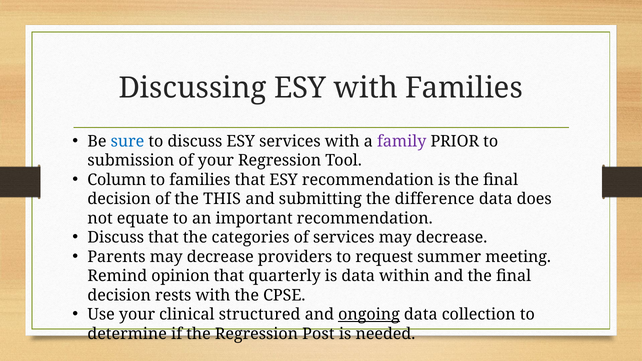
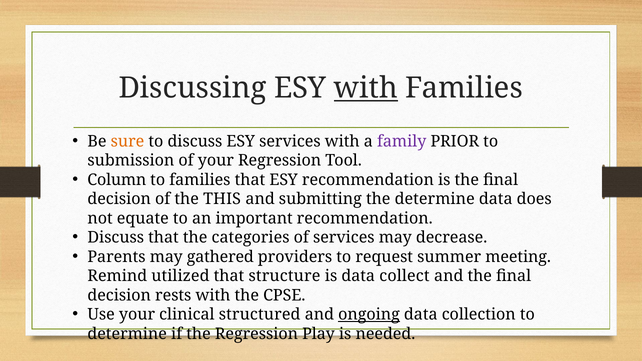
with underline: none -> present (366, 88)
sure colour: blue -> orange (127, 141)
the difference: difference -> determine (435, 199)
Parents may decrease: decrease -> gathered (220, 257)
opinion: opinion -> utilized (180, 276)
quarterly: quarterly -> structure (284, 276)
within: within -> collect (404, 276)
Post: Post -> Play (319, 334)
